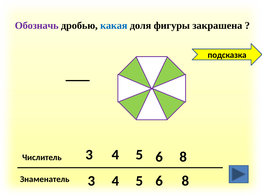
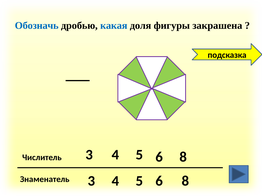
Обозначь colour: purple -> blue (37, 26)
